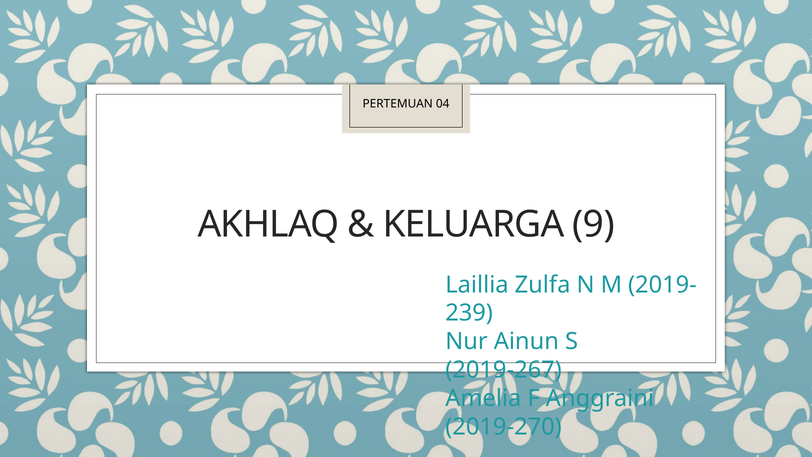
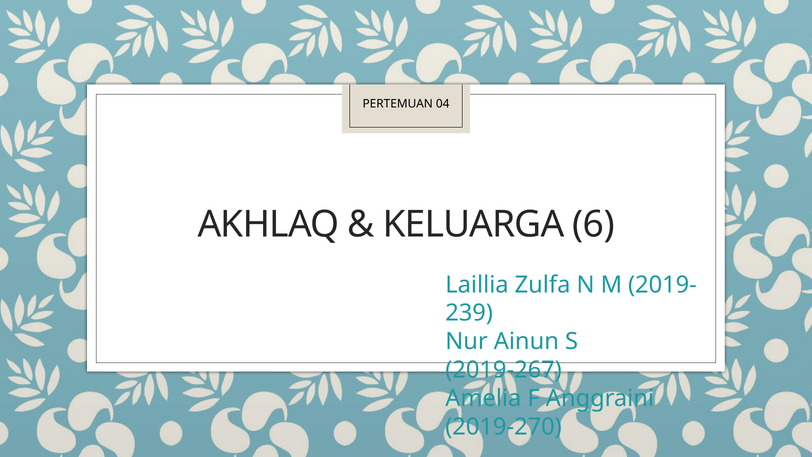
9: 9 -> 6 (594, 224)
